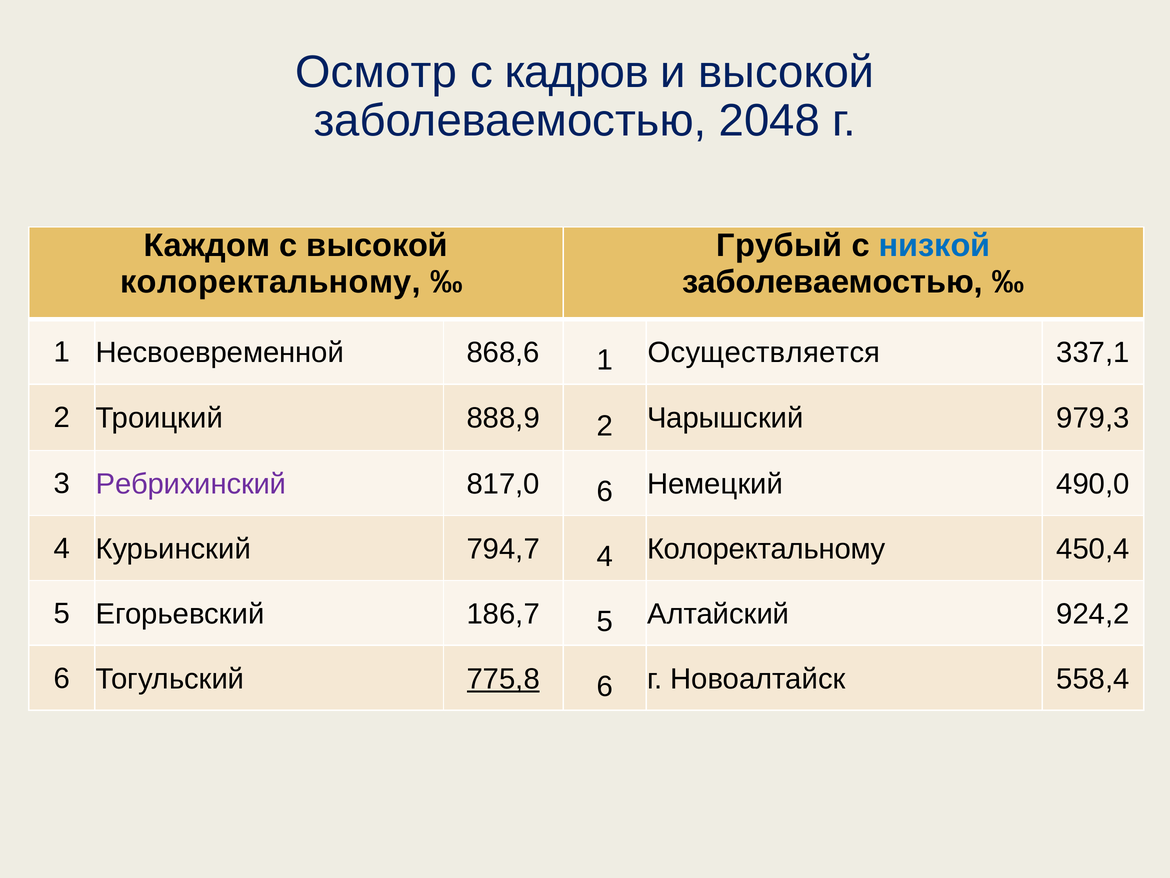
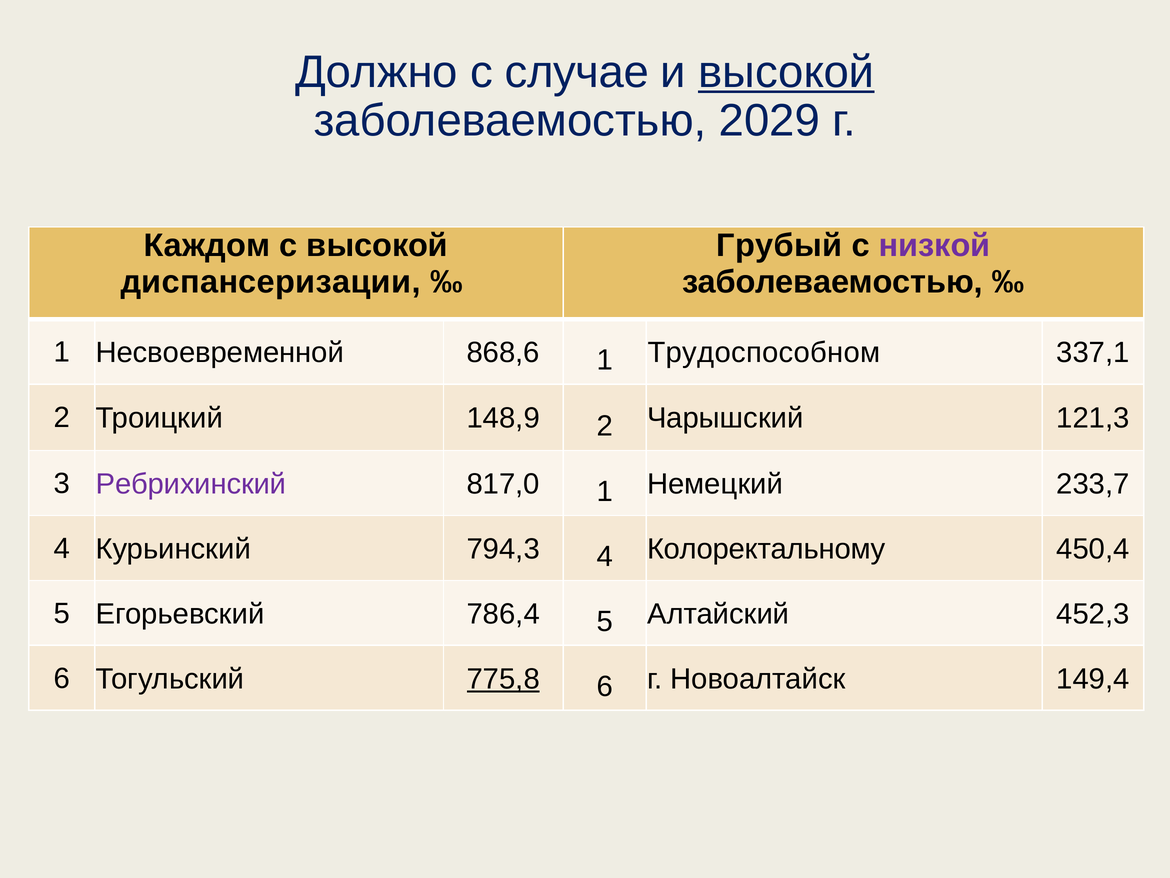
Осмотр: Осмотр -> Должно (376, 72)
кадров: кадров -> случае (577, 72)
высокой underline: none -> present (786, 72)
2048: 2048 -> 2029 (769, 121)
низкой colour: blue -> purple (935, 246)
колоректальному: колоректальному -> диспансеризации (271, 282)
Осуществляется: Осуществляется -> Трудоспособном (764, 352)
888,9: 888,9 -> 148,9 (503, 418)
979,3: 979,3 -> 121,3 (1093, 418)
817,0 6: 6 -> 1 (605, 491)
490,0: 490,0 -> 233,7 (1093, 484)
794,7: 794,7 -> 794,3 (503, 549)
186,7: 186,7 -> 786,4 (503, 614)
924,2: 924,2 -> 452,3 (1093, 614)
558,4: 558,4 -> 149,4 (1093, 679)
